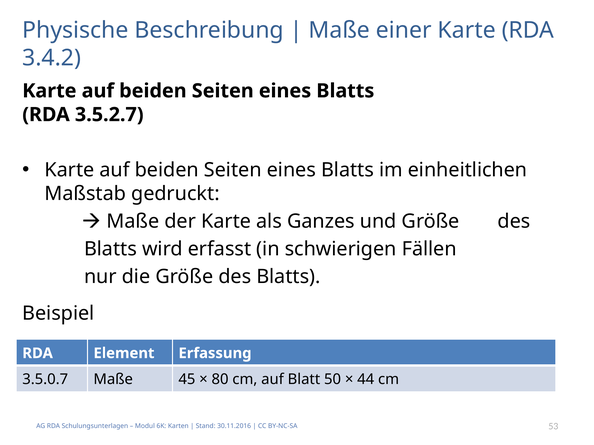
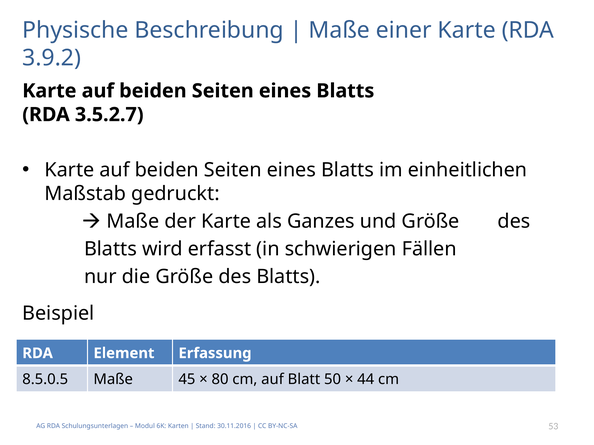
3.4.2: 3.4.2 -> 3.9.2 (52, 58)
3.5.0.7: 3.5.0.7 -> 8.5.0.5 (45, 380)
